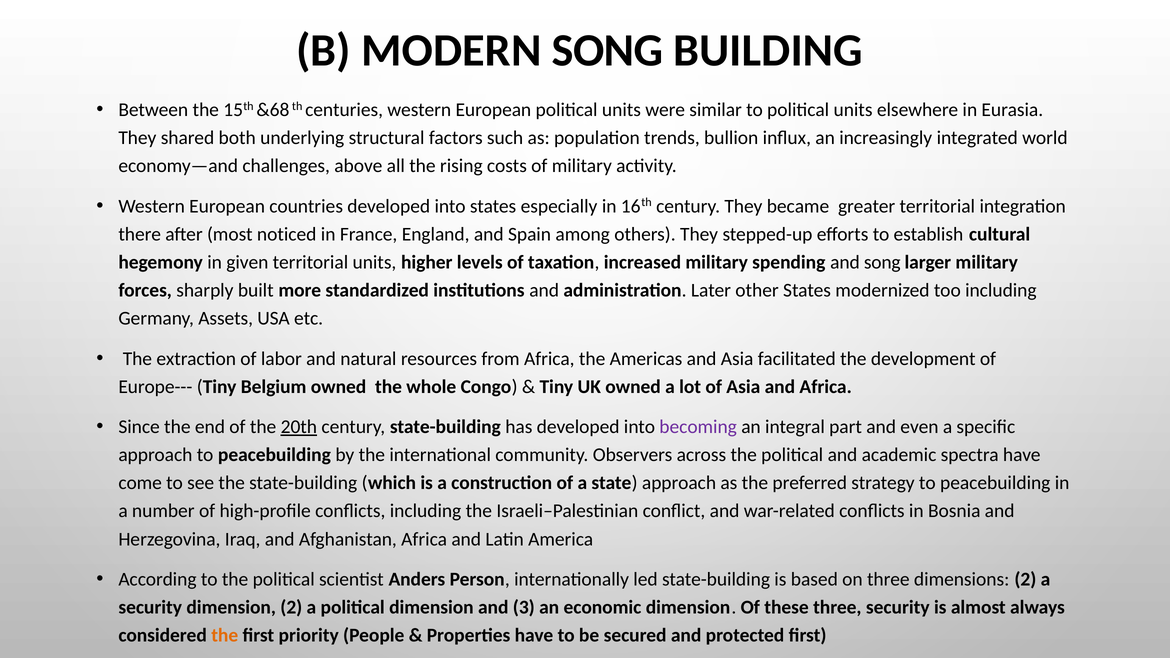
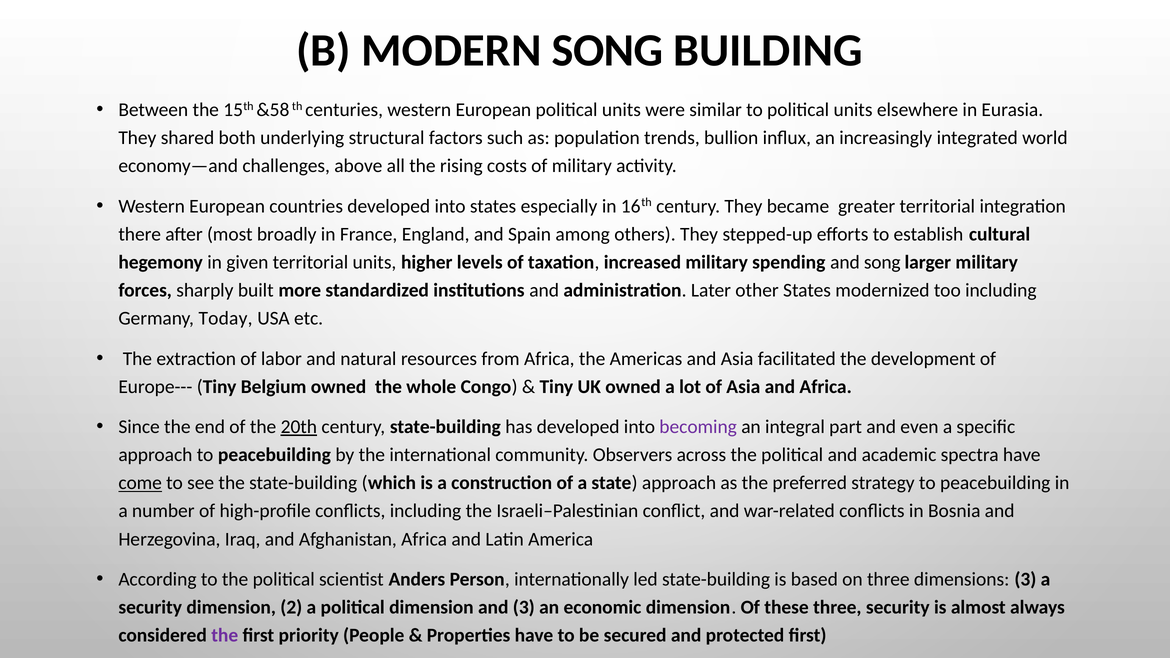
&68: &68 -> &58 (273, 110)
noticed: noticed -> broadly (287, 234)
Assets: Assets -> Today (226, 318)
come underline: none -> present (140, 483)
dimensions 2: 2 -> 3 (1025, 579)
the colour: orange -> purple (225, 636)
